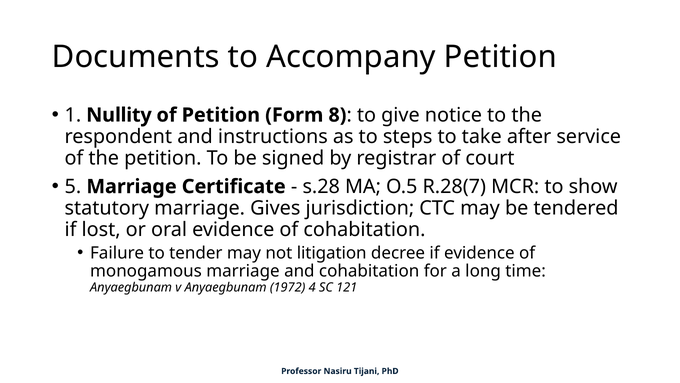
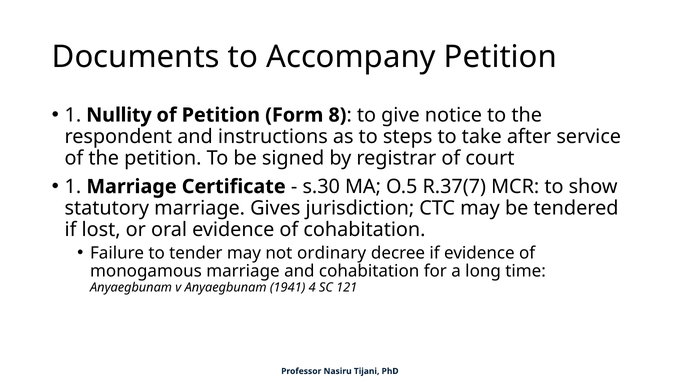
5: 5 -> 1 (73, 186)
s.28: s.28 -> s.30 (321, 186)
R.28(7: R.28(7 -> R.37(7 (454, 186)
litigation: litigation -> ordinary (332, 253)
1972: 1972 -> 1941 (288, 287)
